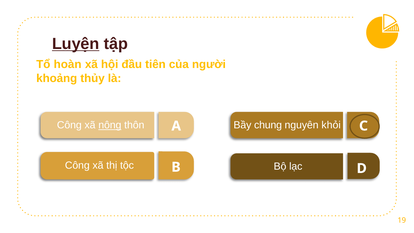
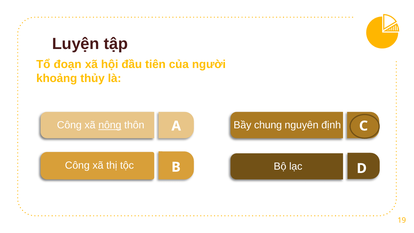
Luyện underline: present -> none (76, 44)
hoàn: hoàn -> đoạn (68, 64)
khỏi: khỏi -> định (331, 125)
